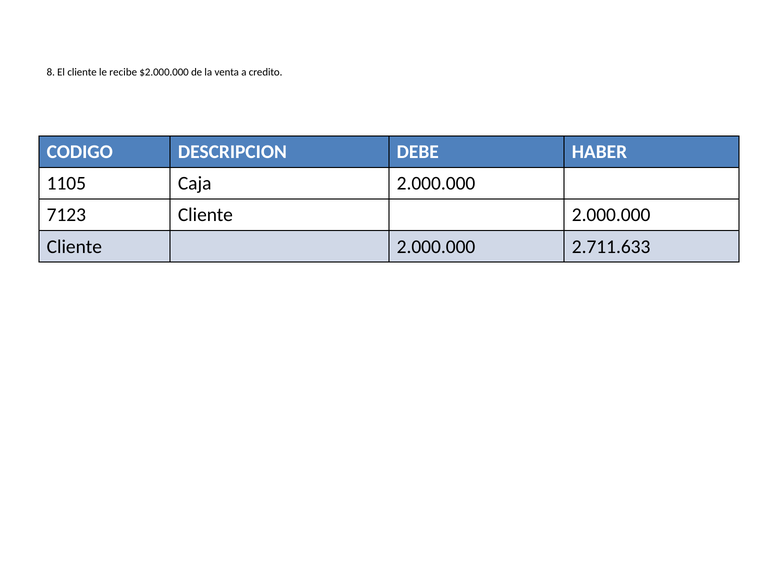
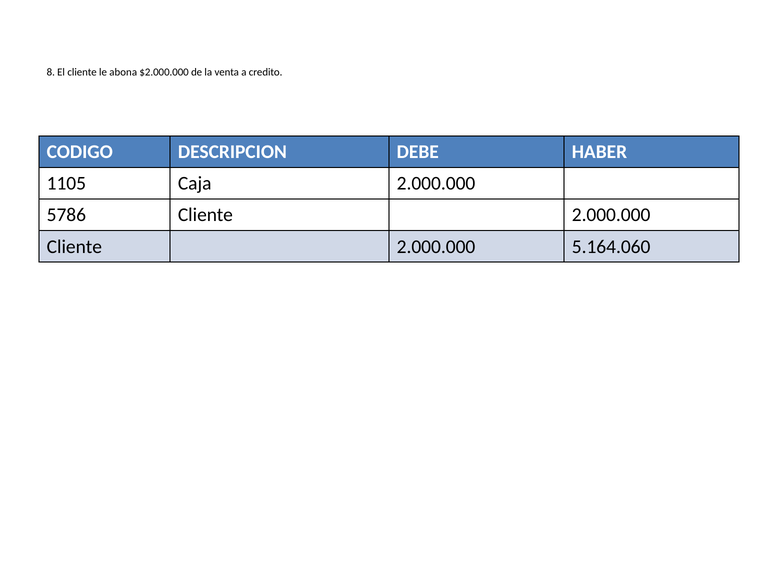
recibe: recibe -> abona (123, 72)
7123: 7123 -> 5786 (66, 215)
2.711.633: 2.711.633 -> 5.164.060 (611, 247)
